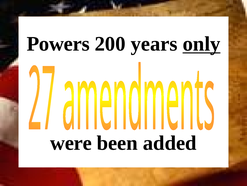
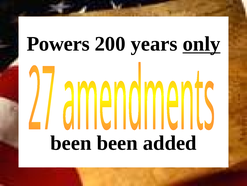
were: were -> been (71, 142)
